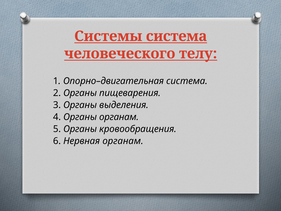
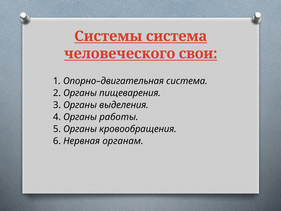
телу: телу -> свои (198, 54)
Органы органам: органам -> работы (119, 117)
